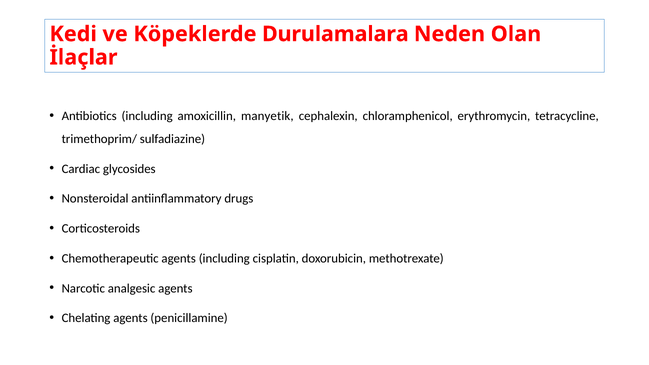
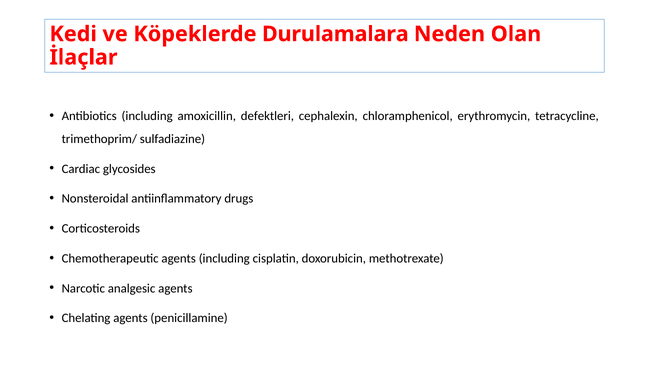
manyetik: manyetik -> defektleri (267, 116)
